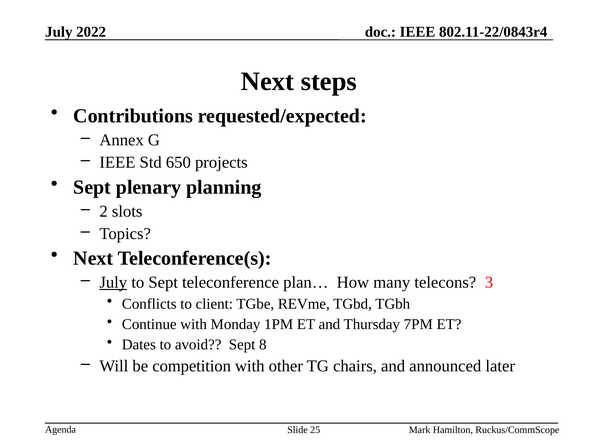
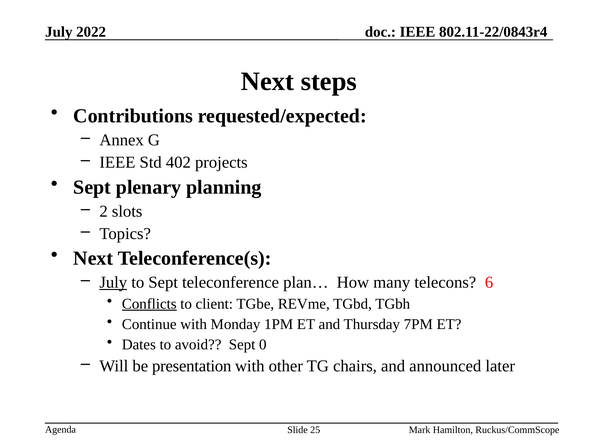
650: 650 -> 402 (178, 163)
3: 3 -> 6 (489, 283)
Conflicts underline: none -> present (149, 304)
8: 8 -> 0 (263, 345)
competition: competition -> presentation (192, 367)
